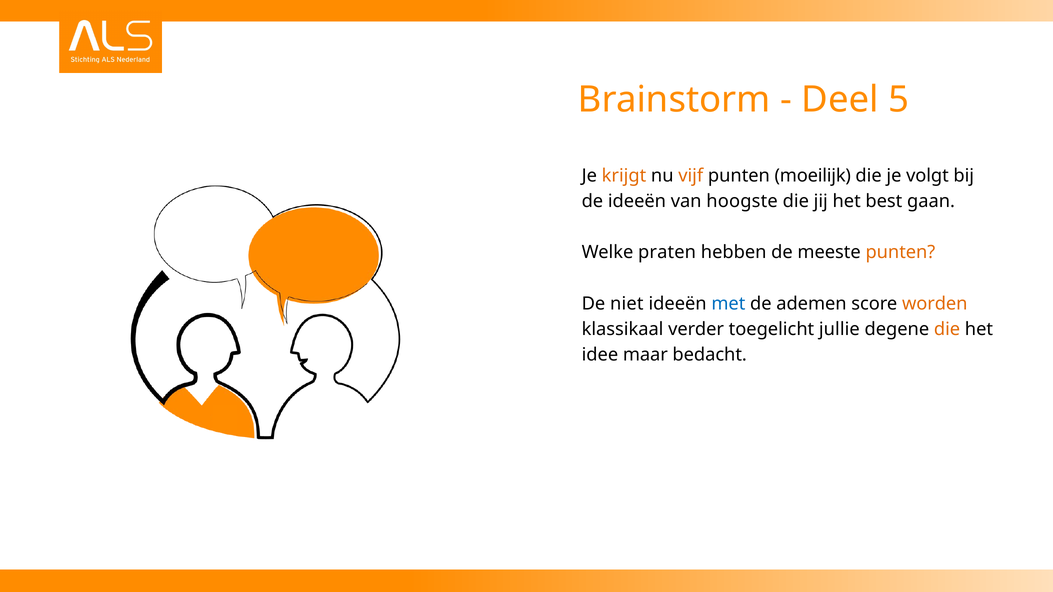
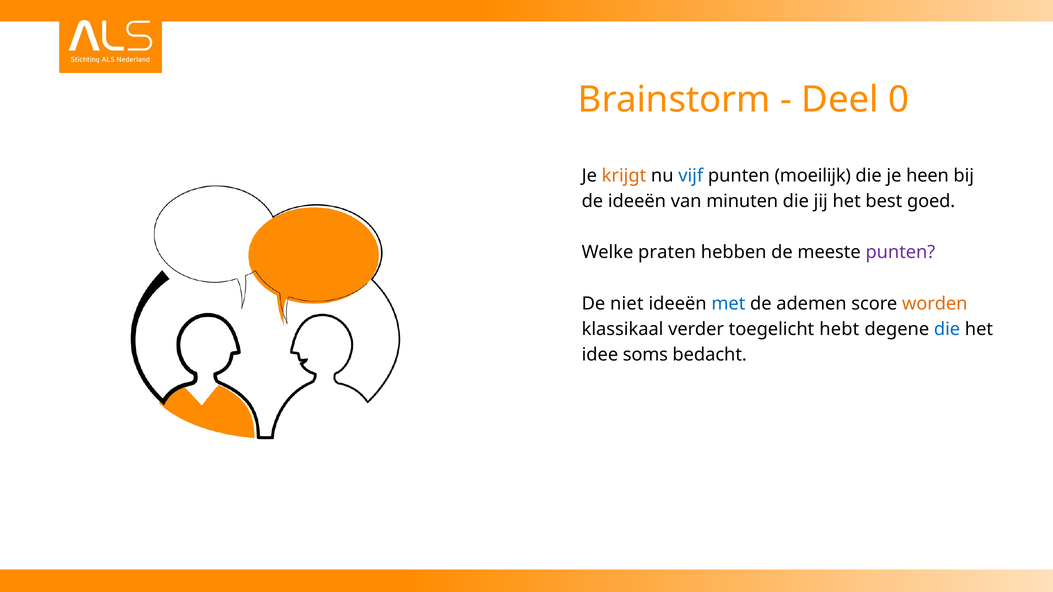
5: 5 -> 0 (899, 100)
vijf colour: orange -> blue (691, 176)
volgt: volgt -> heen (928, 176)
hoogste: hoogste -> minuten (742, 201)
gaan: gaan -> goed (931, 201)
punten colour: orange -> purple (900, 253)
jullie: jullie -> hebt (839, 329)
die colour: orange -> blue (947, 329)
maar: maar -> soms (645, 355)
